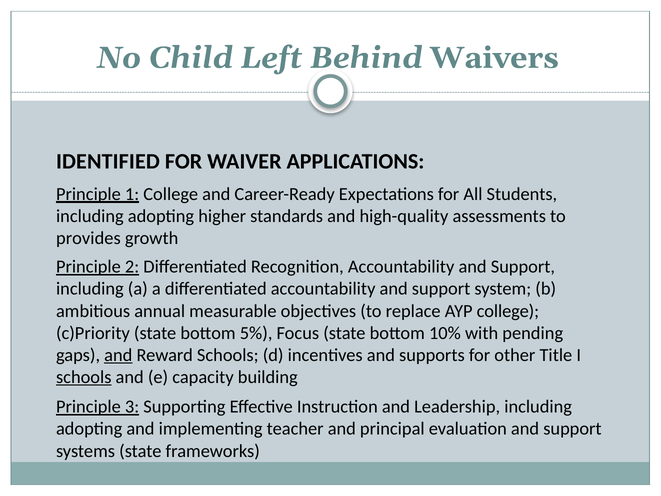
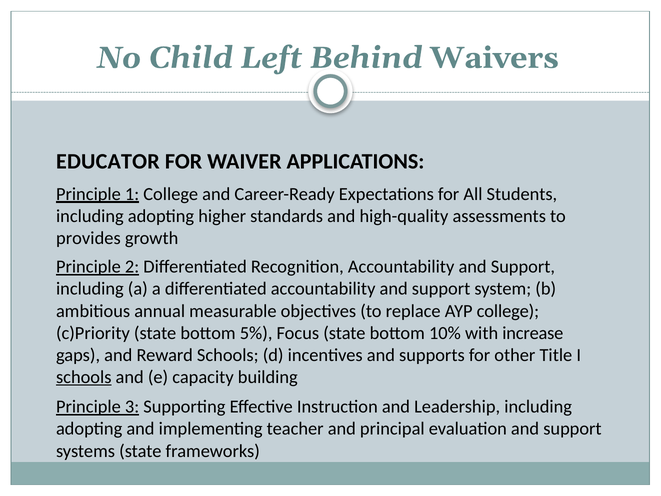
IDENTIFIED: IDENTIFIED -> EDUCATOR (108, 161)
pending: pending -> increase (533, 333)
and underline: present -> none (118, 355)
